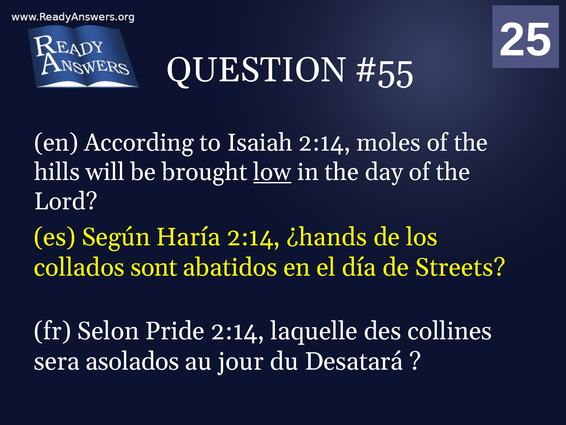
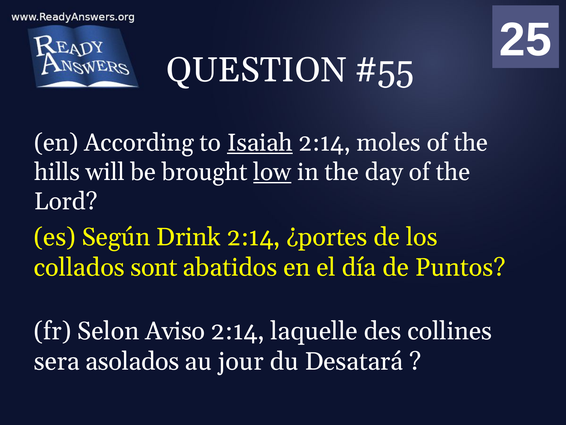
Isaiah underline: none -> present (260, 143)
Haría: Haría -> Drink (189, 237)
¿hands: ¿hands -> ¿portes (327, 237)
Streets: Streets -> Puntos (460, 267)
Pride: Pride -> Aviso (175, 331)
